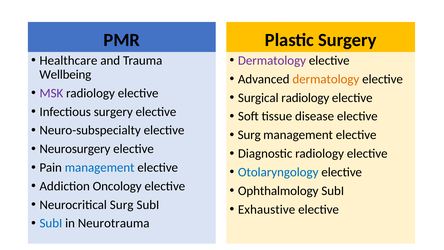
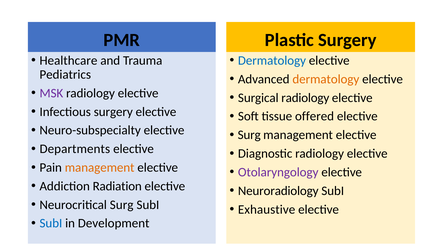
Dermatology colour: purple -> blue (272, 60)
Wellbeing: Wellbeing -> Pediatrics (65, 74)
disease: disease -> offered (315, 116)
Neurosurgery: Neurosurgery -> Departments (75, 149)
management colour: blue -> orange (100, 167)
Otolaryngology colour: blue -> purple (278, 172)
Oncology: Oncology -> Radiation (117, 186)
Ophthalmology: Ophthalmology -> Neuroradiology (278, 191)
Neurotrauma: Neurotrauma -> Development (114, 223)
